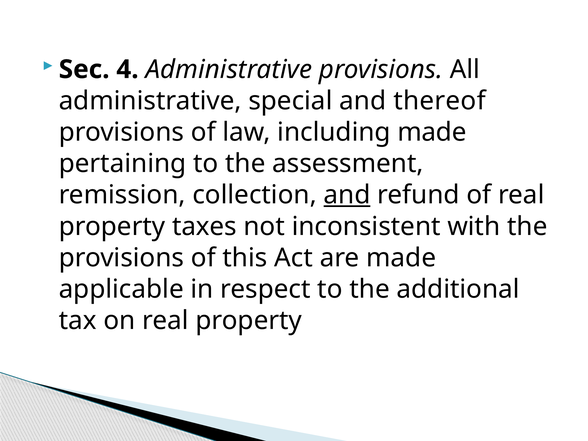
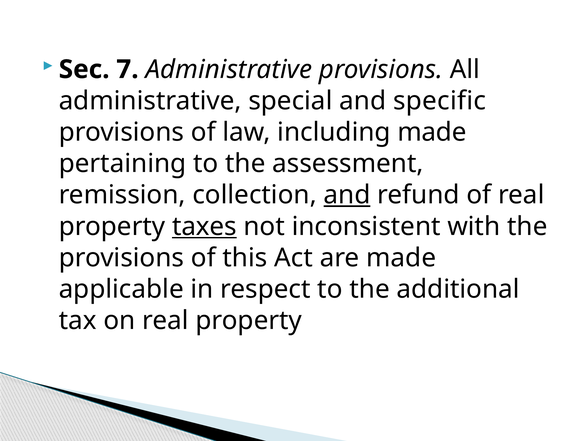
4: 4 -> 7 (127, 69)
thereof: thereof -> specific (440, 101)
taxes underline: none -> present (204, 226)
